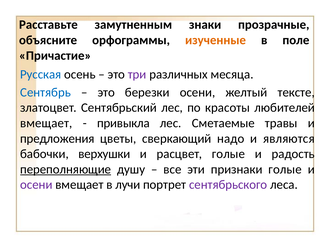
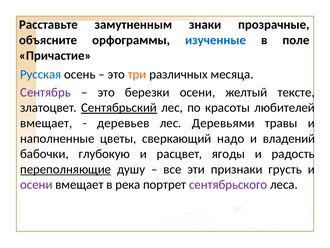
изученные colour: orange -> blue (216, 40)
три colour: purple -> orange (137, 74)
Сентябрь colour: blue -> purple (45, 92)
Сентябрьский underline: none -> present (119, 108)
привыкла: привыкла -> деревьев (123, 123)
Сметаемые: Сметаемые -> Деревьями (223, 123)
предложения: предложения -> наполненные (57, 138)
являются: являются -> владений (289, 138)
верхушки: верхушки -> глубокую (104, 154)
расцвет голые: голые -> ягоды (228, 154)
признаки голые: голые -> грусть (285, 169)
лучи: лучи -> река (128, 184)
